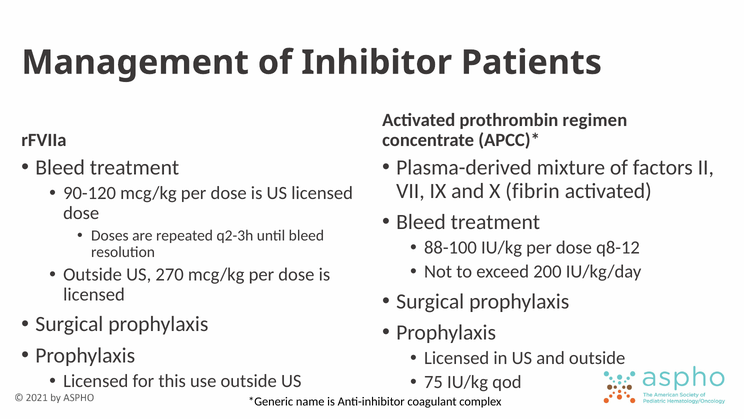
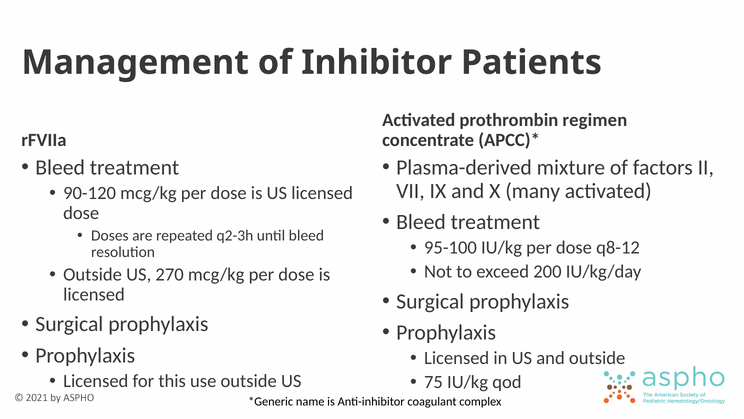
fibrin: fibrin -> many (533, 191)
88-100: 88-100 -> 95-100 (450, 248)
